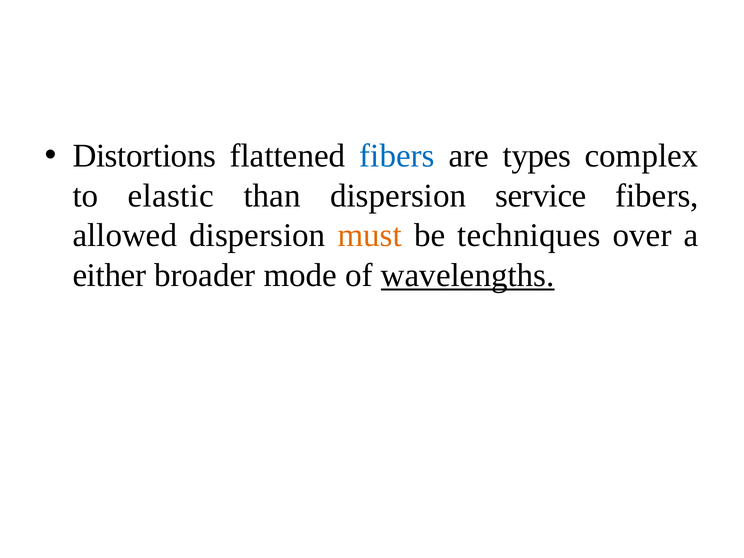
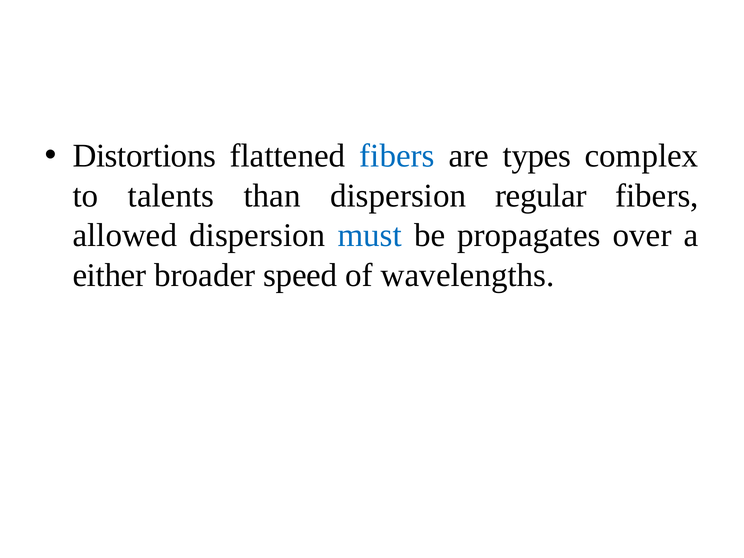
elastic: elastic -> talents (171, 196)
service: service -> regular (541, 196)
must colour: orange -> blue (370, 235)
techniques: techniques -> propagates (529, 235)
mode: mode -> speed (300, 275)
wavelengths underline: present -> none (468, 275)
